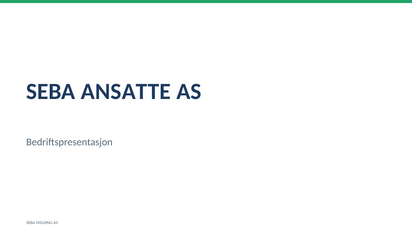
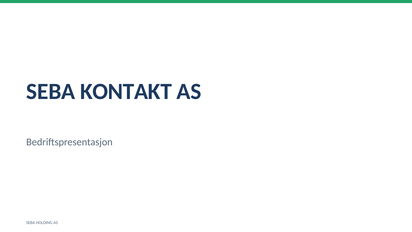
ANSATTE: ANSATTE -> KONTAKT (126, 91)
